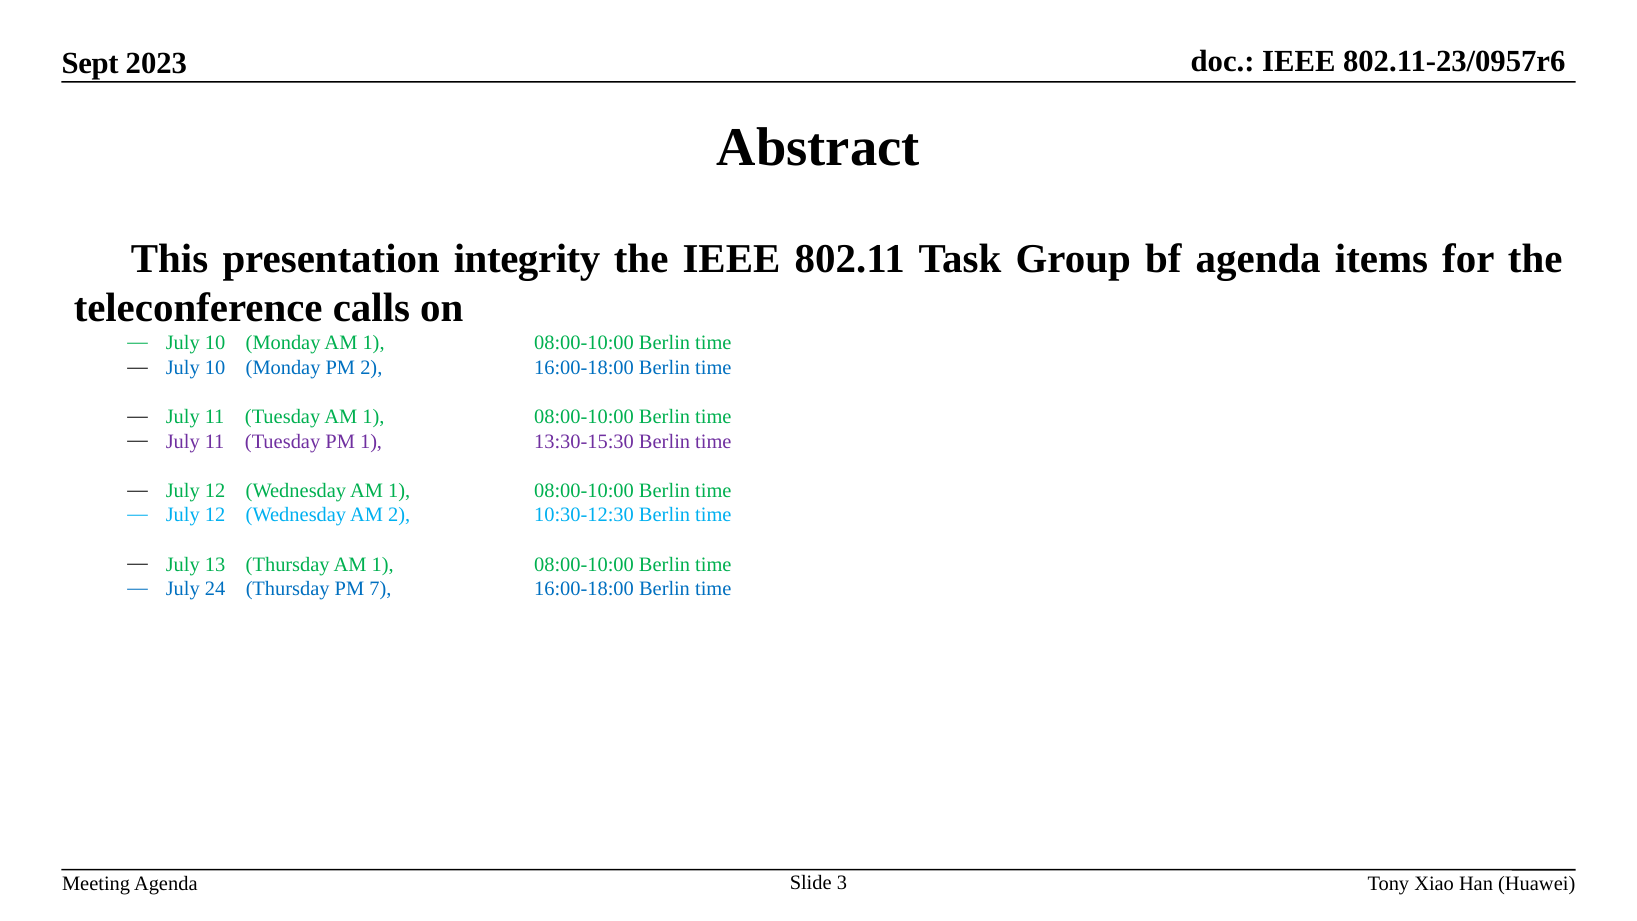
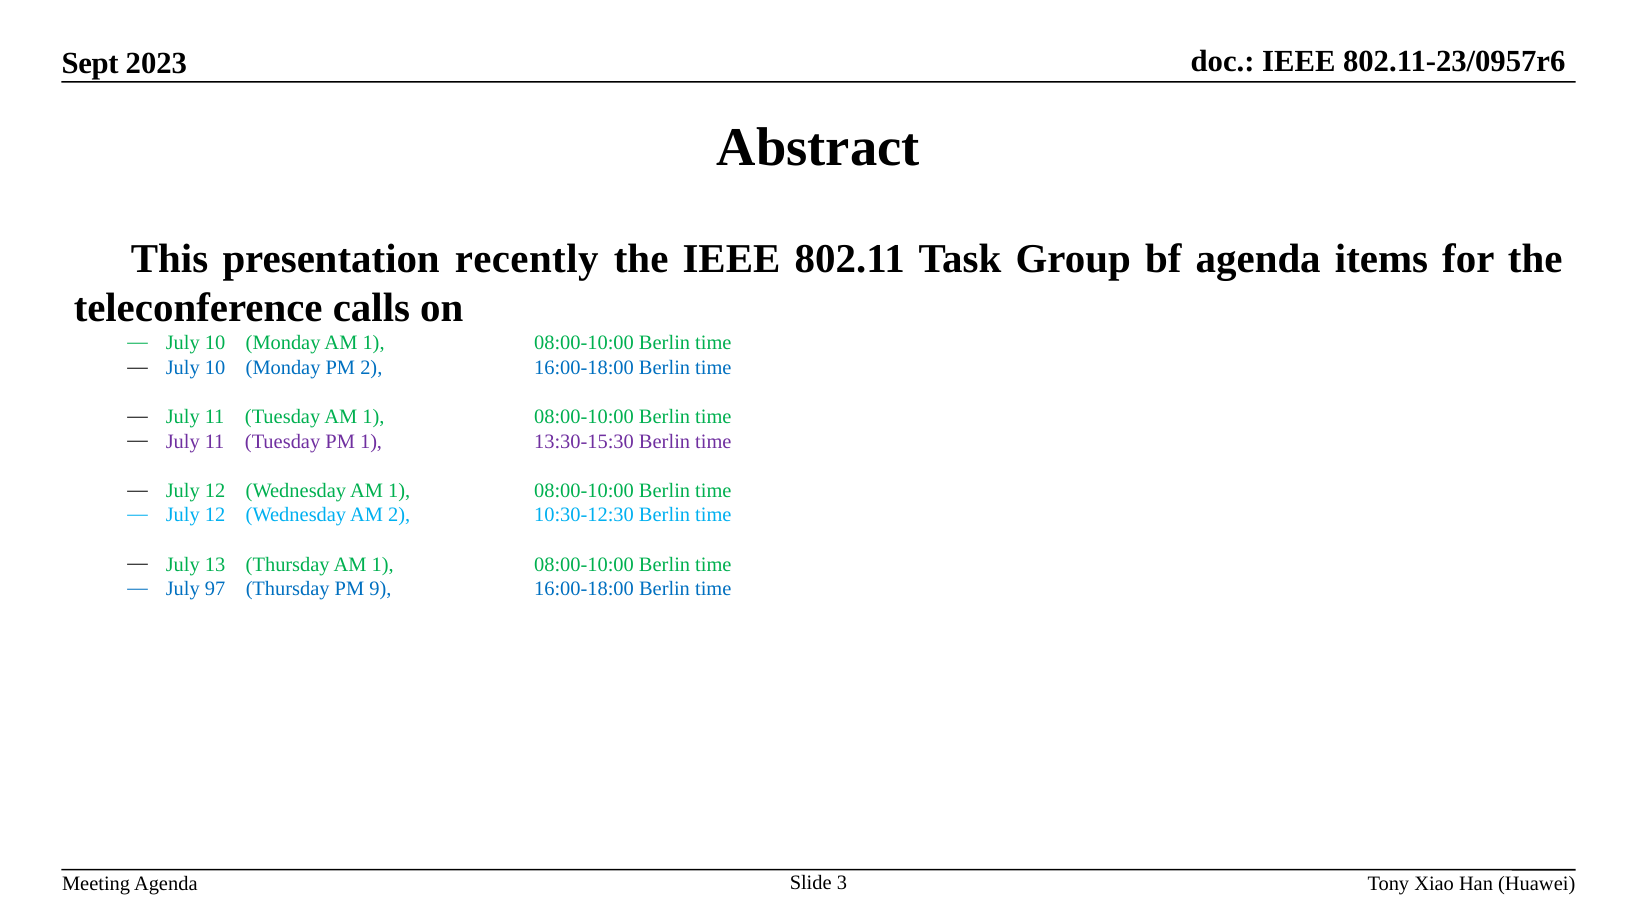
integrity: integrity -> recently (527, 259)
24: 24 -> 97 (215, 589)
7: 7 -> 9 (380, 589)
